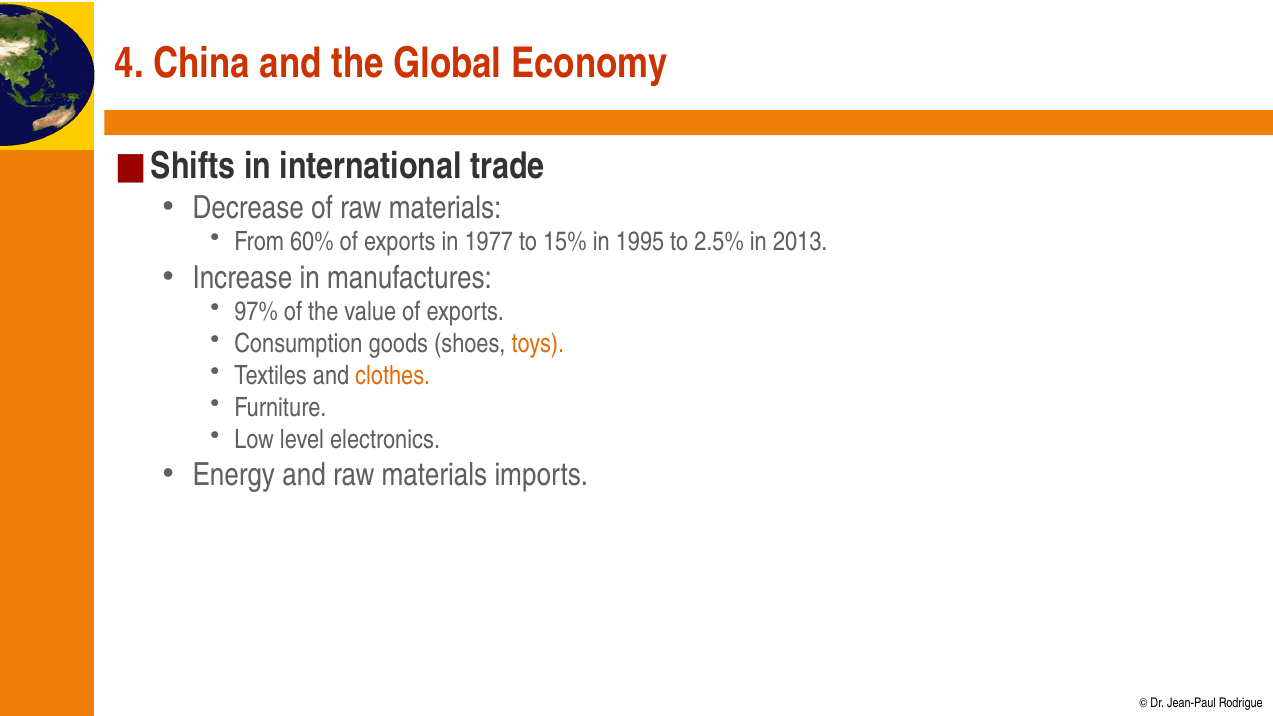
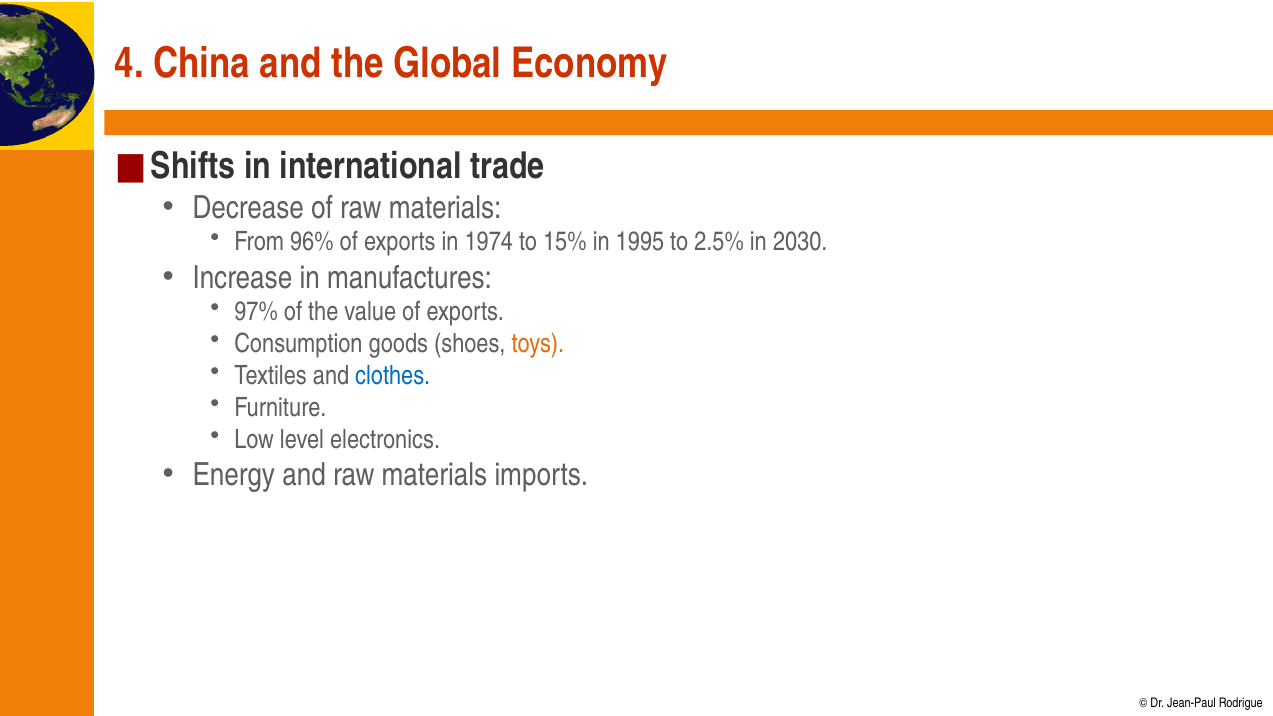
60%: 60% -> 96% (312, 242)
1977: 1977 -> 1974 (489, 242)
2013: 2013 -> 2030 (800, 242)
clothes colour: orange -> blue (393, 376)
